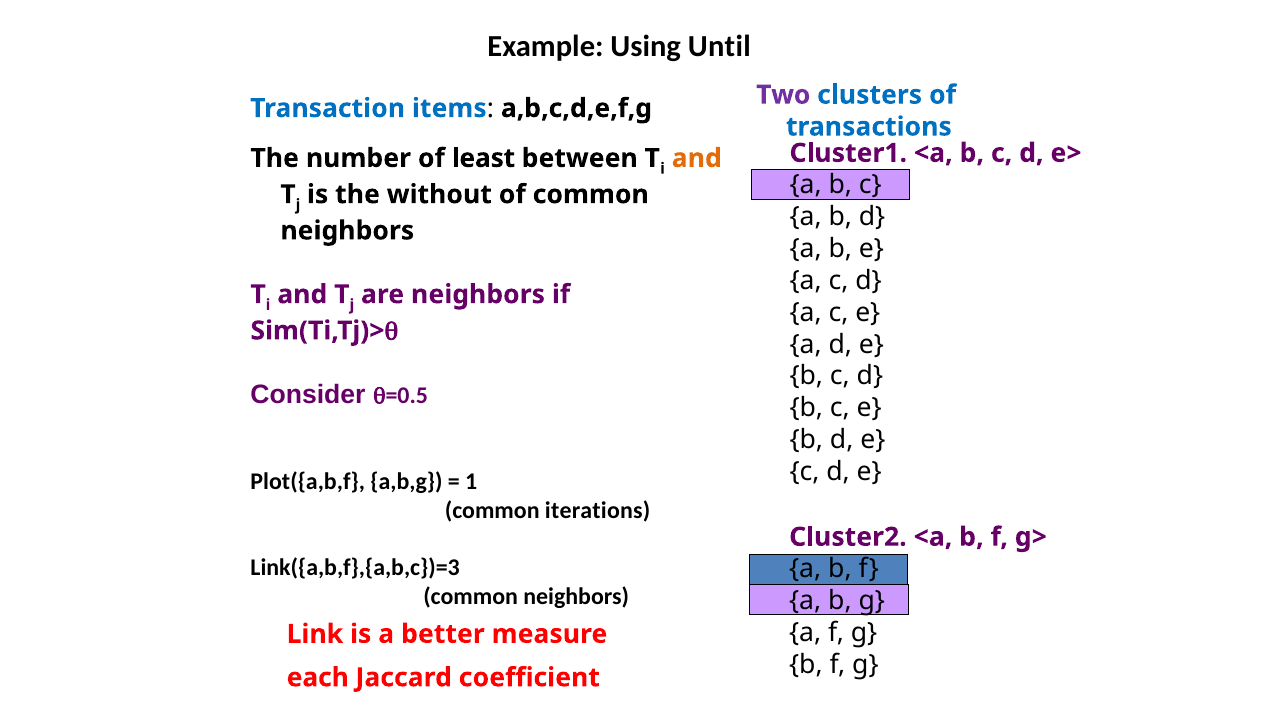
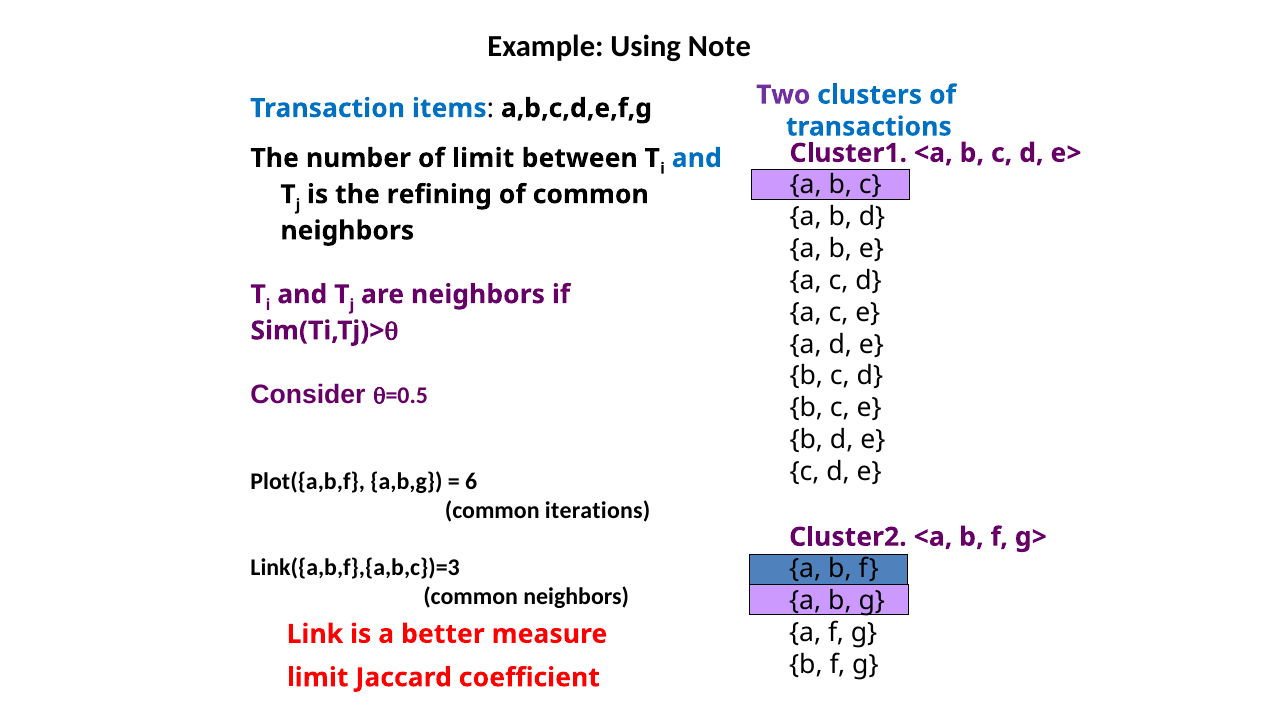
Until: Until -> Note (719, 46)
of least: least -> limit (483, 158)
and colour: orange -> blue (697, 158)
without: without -> refining (439, 195)
1: 1 -> 6 (471, 482)
each: each -> limit (318, 678)
